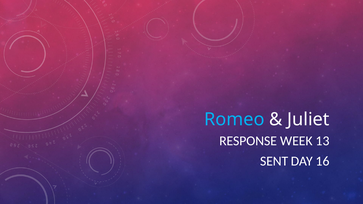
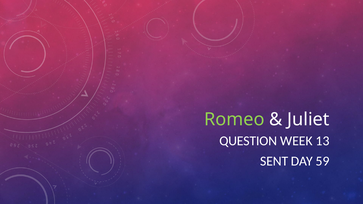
Romeo colour: light blue -> light green (234, 120)
RESPONSE: RESPONSE -> QUESTION (248, 141)
16: 16 -> 59 (323, 161)
